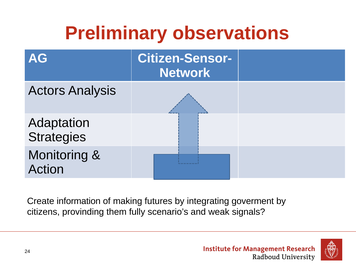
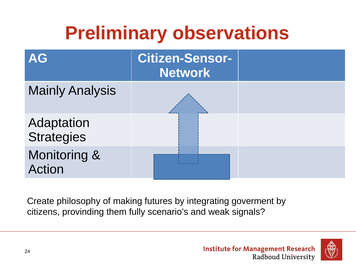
Actors: Actors -> Mainly (47, 91)
information: information -> philosophy (79, 201)
